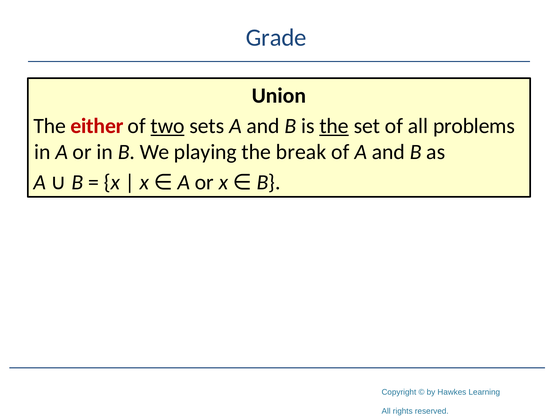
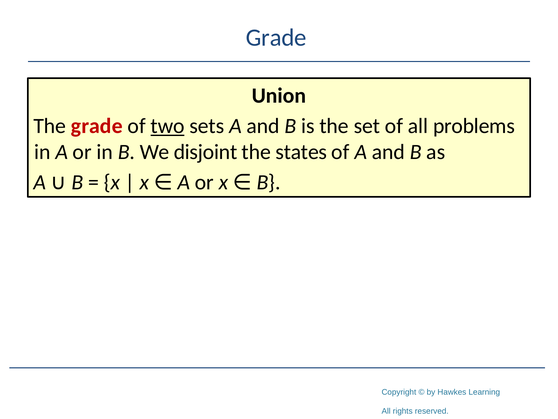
The either: either -> grade (97, 126)
the underline: present -> none (334, 126)
playing: playing -> disjoint (206, 152)
break: break -> states (301, 152)
